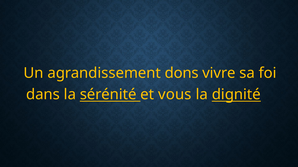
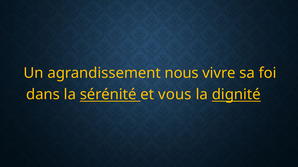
dons: dons -> nous (182, 73)
